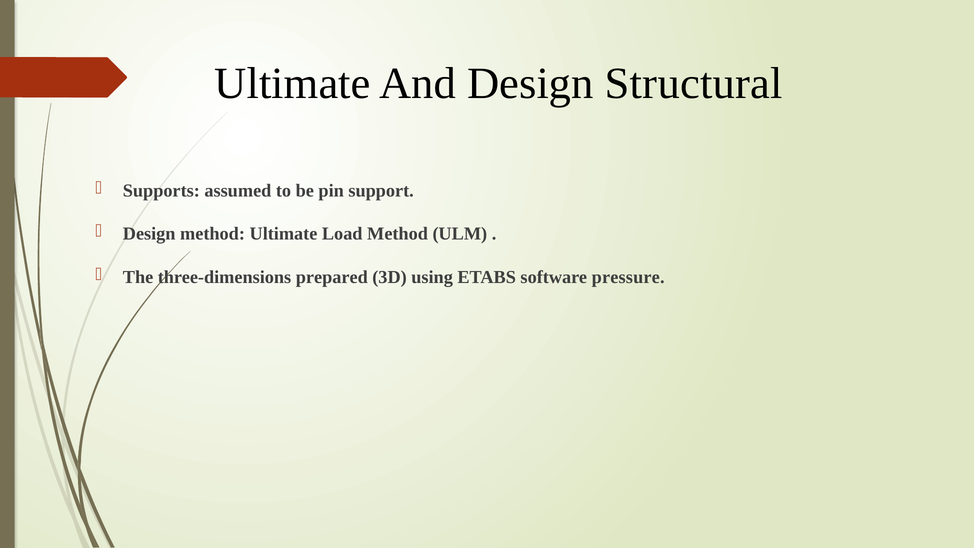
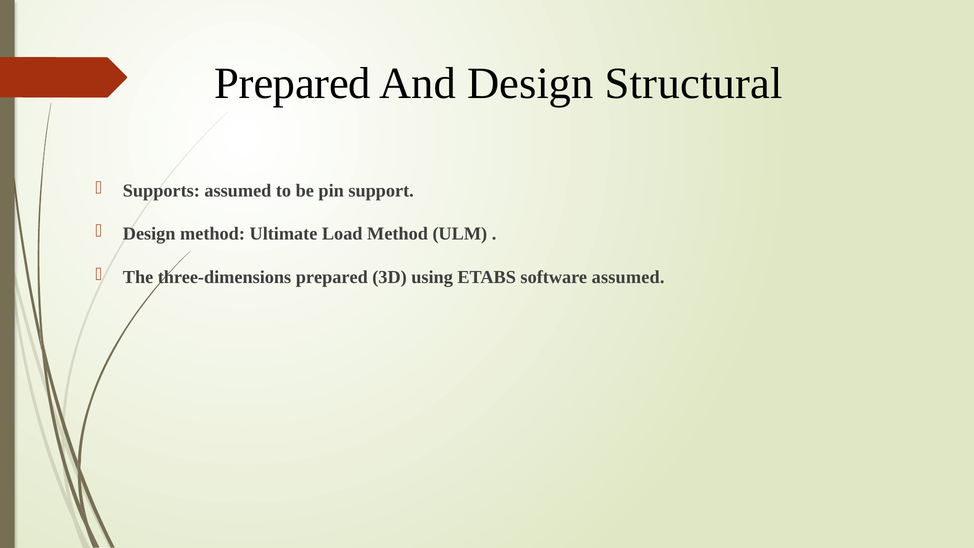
Ultimate: Ultimate -> Prepared (293, 83)
software pressure: pressure -> assumed (628, 277)
